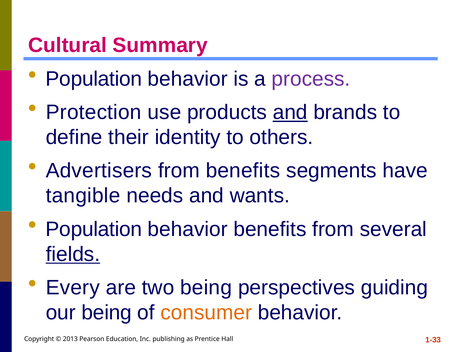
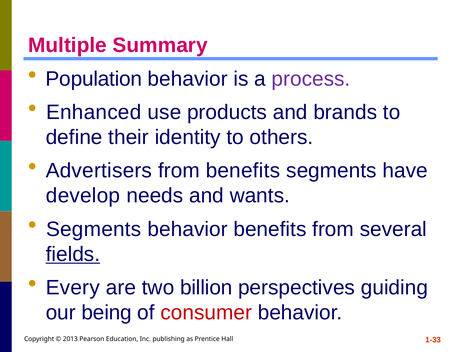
Cultural: Cultural -> Multiple (67, 45)
Protection: Protection -> Enhanced (94, 112)
and underline: present -> none (290, 112)
tangible: tangible -> develop (83, 196)
Population: Population -> Segments (94, 229)
two being: being -> billion (206, 287)
consumer colour: orange -> red (206, 312)
